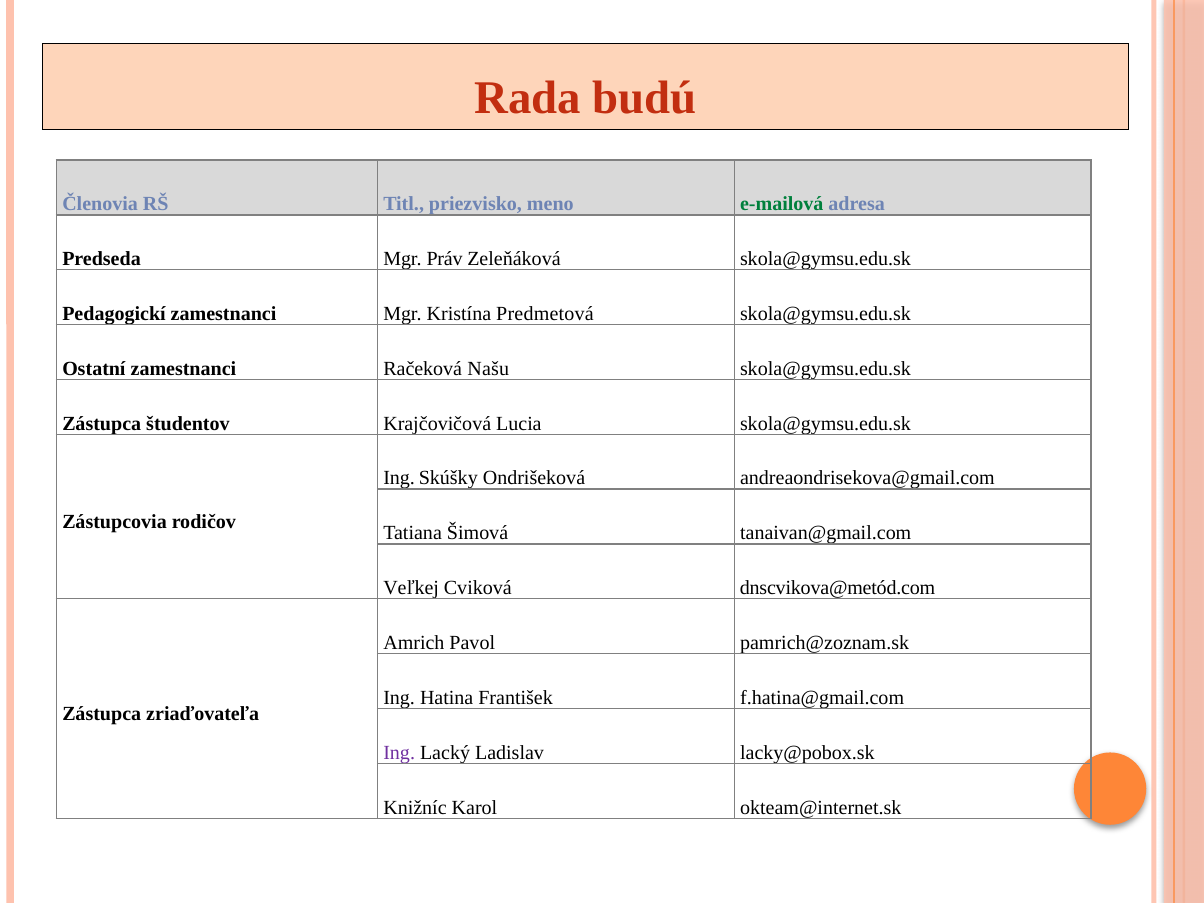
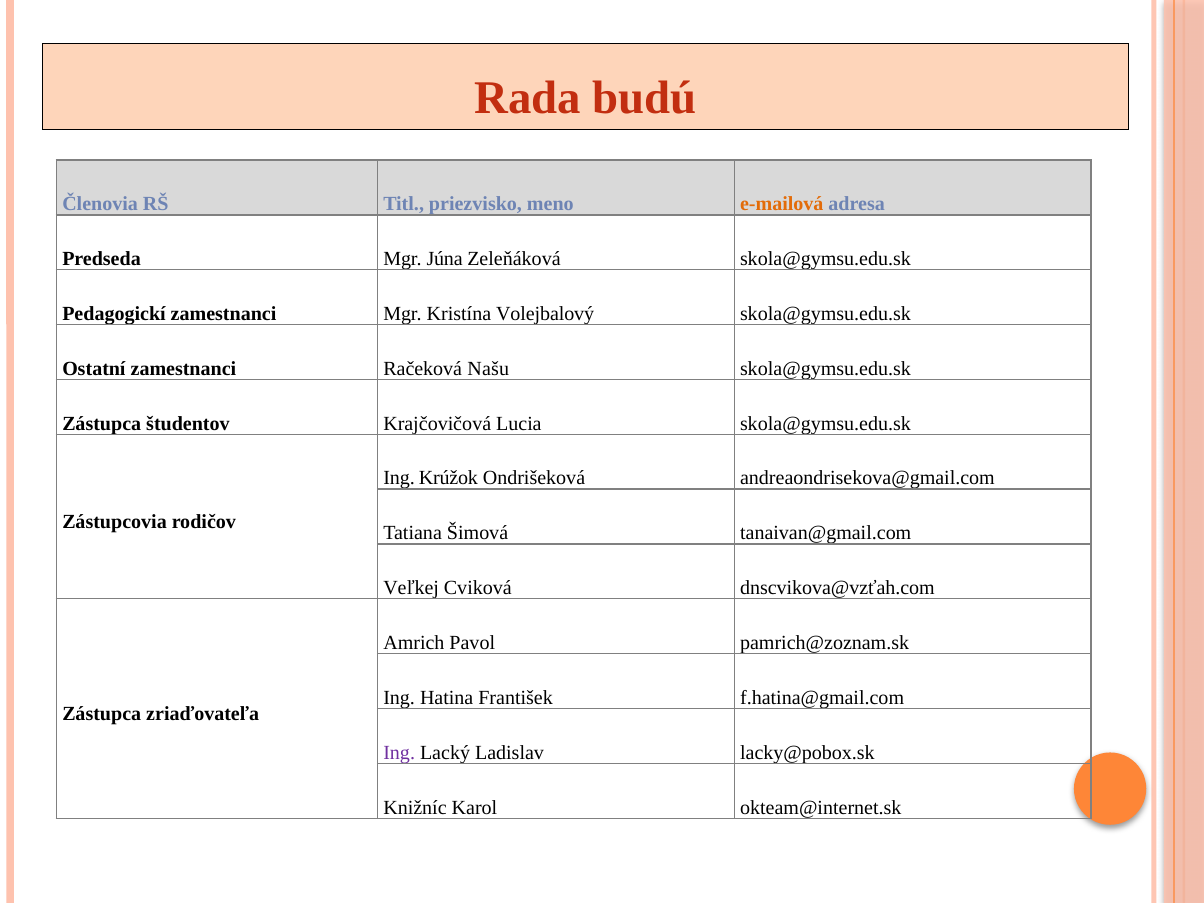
e-mailová colour: green -> orange (782, 204)
Práv: Práv -> Júna (445, 259)
Predmetová: Predmetová -> Volejbalový (545, 314)
Skúšky: Skúšky -> Krúžok (448, 478)
dnscvikova@metód.com: dnscvikova@metód.com -> dnscvikova@vzťah.com (837, 588)
